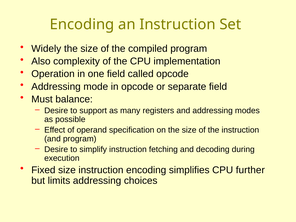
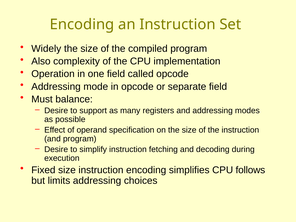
further: further -> follows (250, 170)
